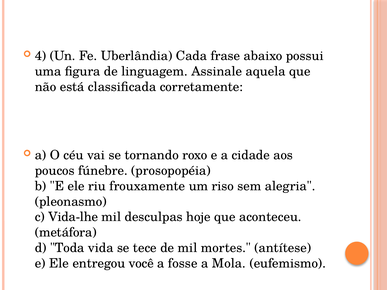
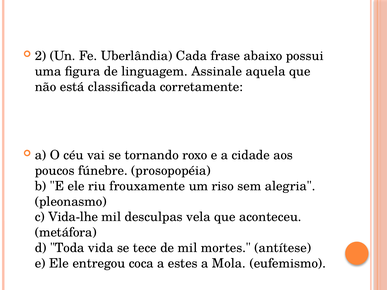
4: 4 -> 2 (41, 56)
hoje: hoje -> vela (198, 217)
você: você -> coca (141, 264)
fosse: fosse -> estes (183, 264)
